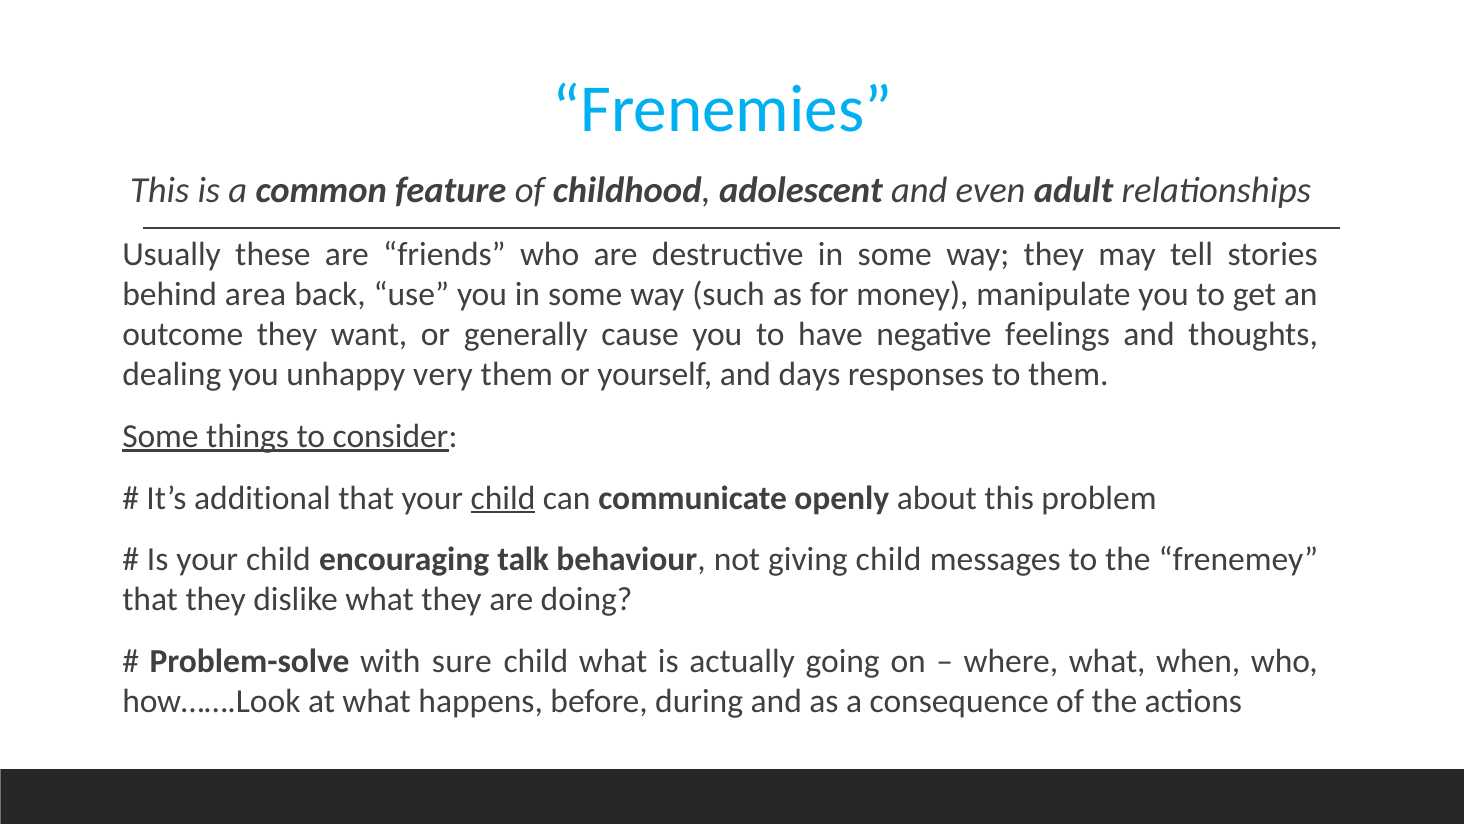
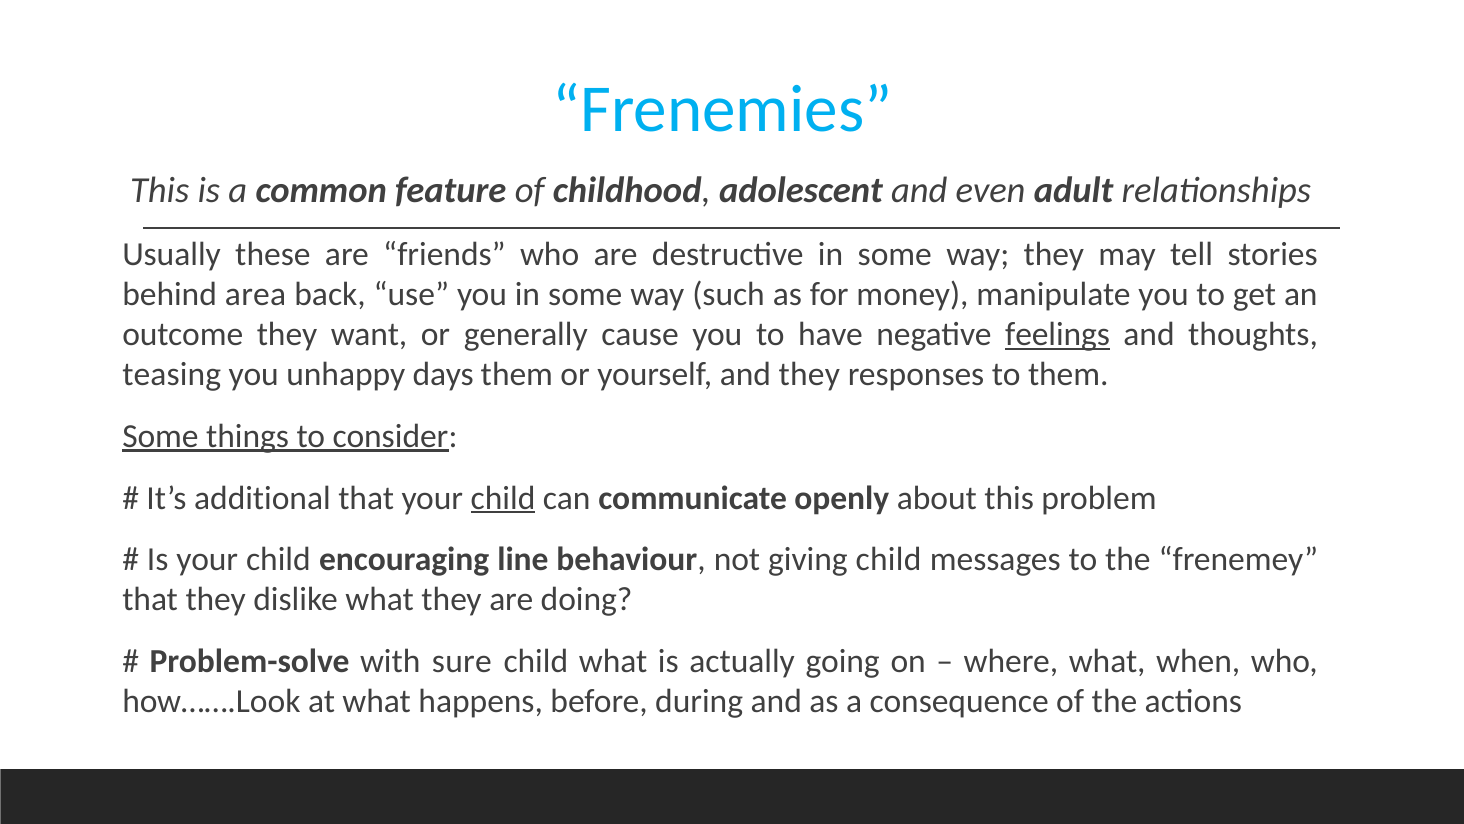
feelings underline: none -> present (1058, 334)
dealing: dealing -> teasing (172, 375)
very: very -> days (443, 375)
and days: days -> they (809, 375)
talk: talk -> line (523, 559)
